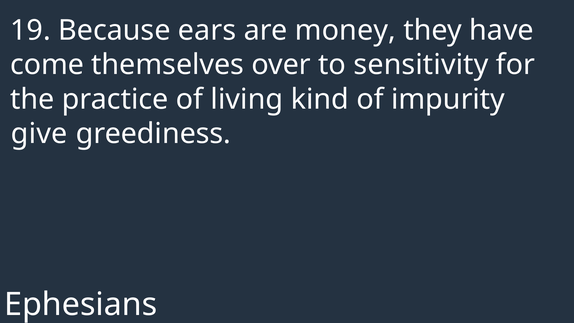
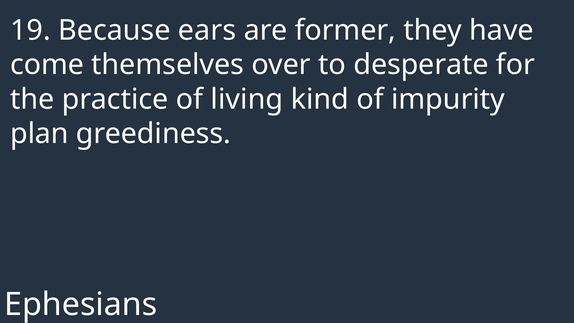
money: money -> former (345, 30)
sensitivity: sensitivity -> desperate (421, 65)
give: give -> plan (39, 134)
